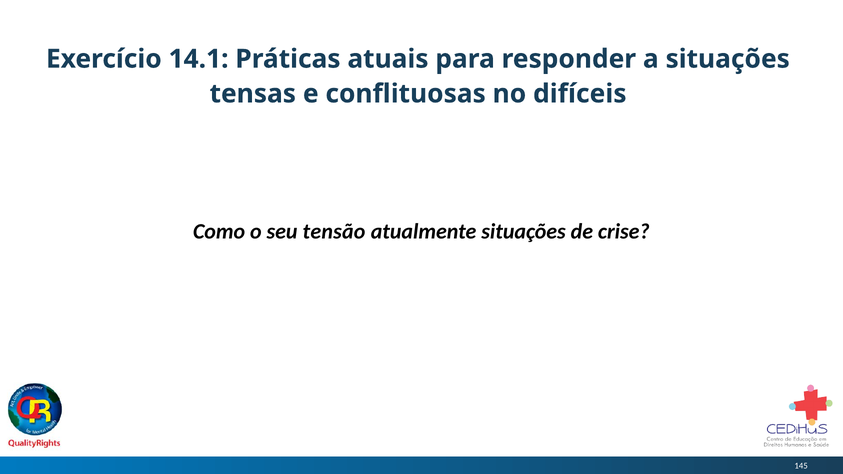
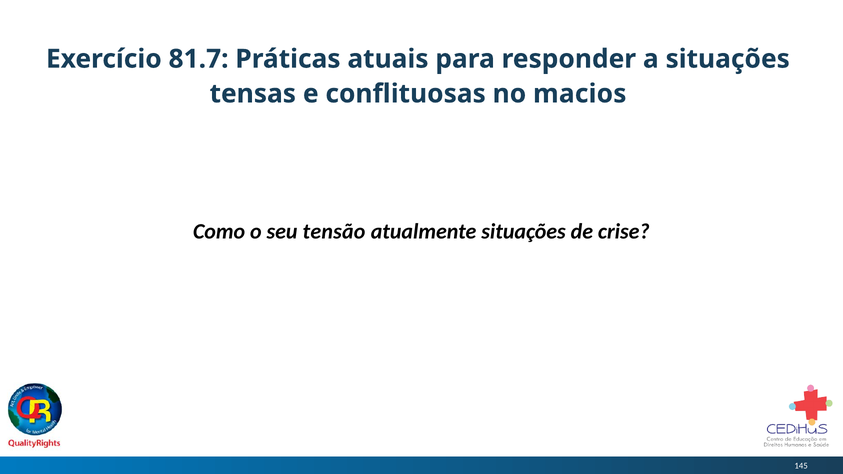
14.1: 14.1 -> 81.7 (199, 59)
difíceis: difíceis -> macios (580, 94)
